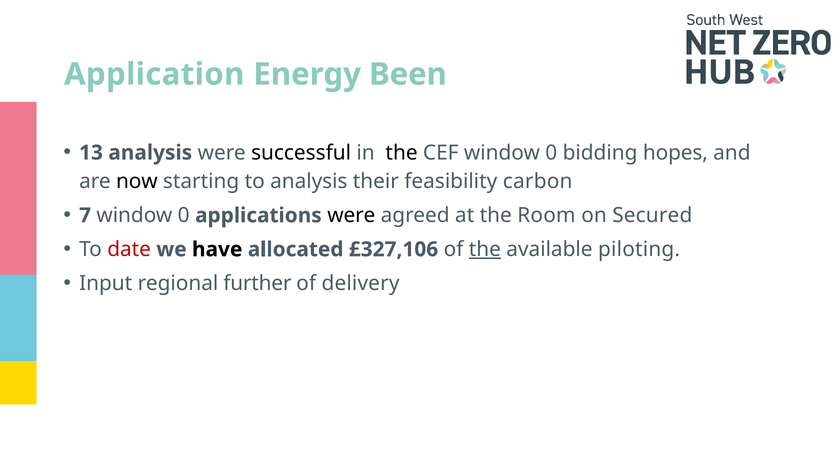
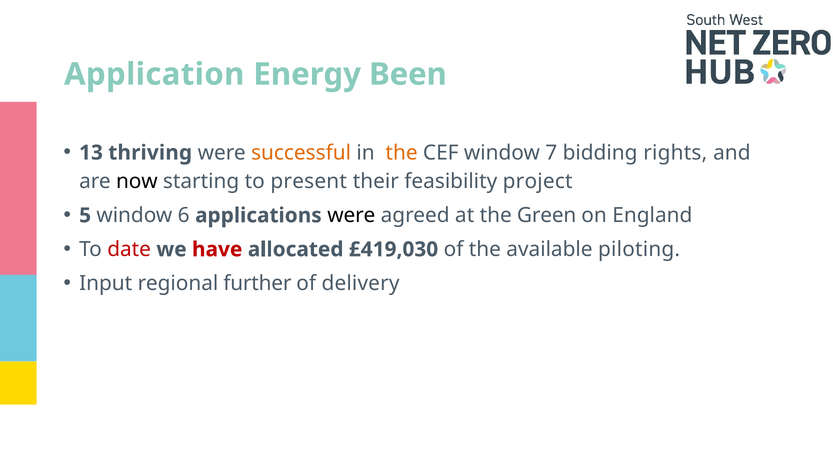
13 analysis: analysis -> thriving (150, 153)
successful colour: black -> orange (301, 153)
the colour: black -> orange (402, 153)
CEF window 0: 0 -> 7 (551, 153)
hopes: hopes -> rights (675, 153)
to analysis: analysis -> present (309, 181)
carbon: carbon -> project (538, 181)
7: 7 -> 5 (85, 215)
0: 0 -> 6 (184, 215)
Room: Room -> Green (547, 215)
Secured: Secured -> England (652, 215)
have colour: black -> red (217, 249)
£327,106: £327,106 -> £419,030 (394, 249)
the underline: present -> none (485, 249)
